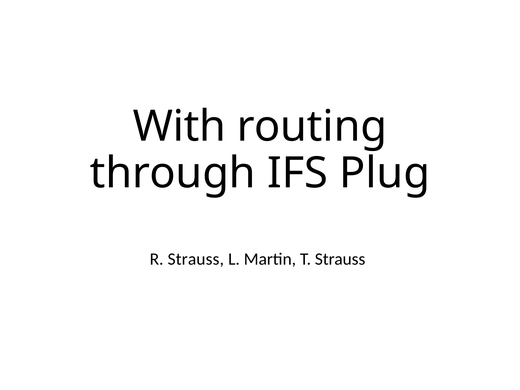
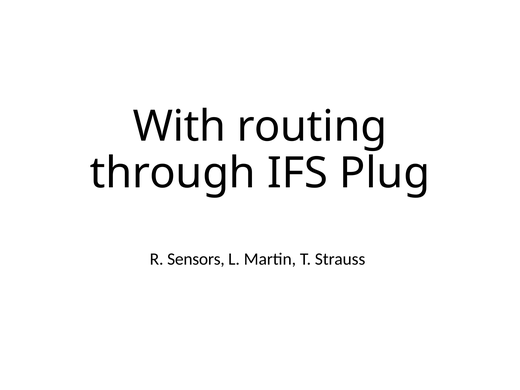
R Strauss: Strauss -> Sensors (196, 259)
